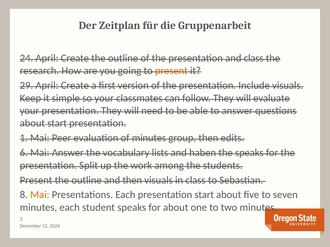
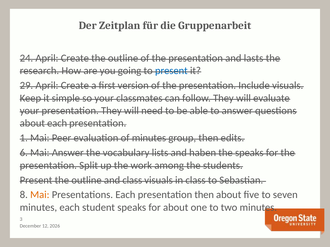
and class: class -> lasts (254, 58)
present colour: orange -> blue (171, 71)
about start: start -> each (57, 124)
and then: then -> class (132, 180)
presentation start: start -> then (204, 195)
